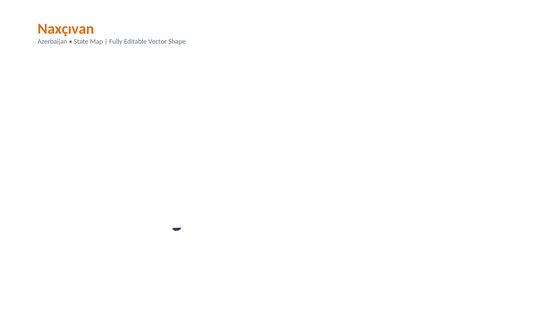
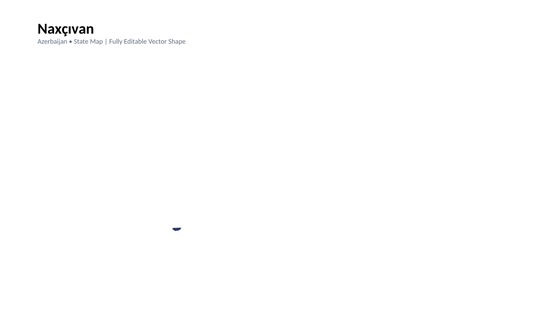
Naxçıvan colour: orange -> black (66, 29)
